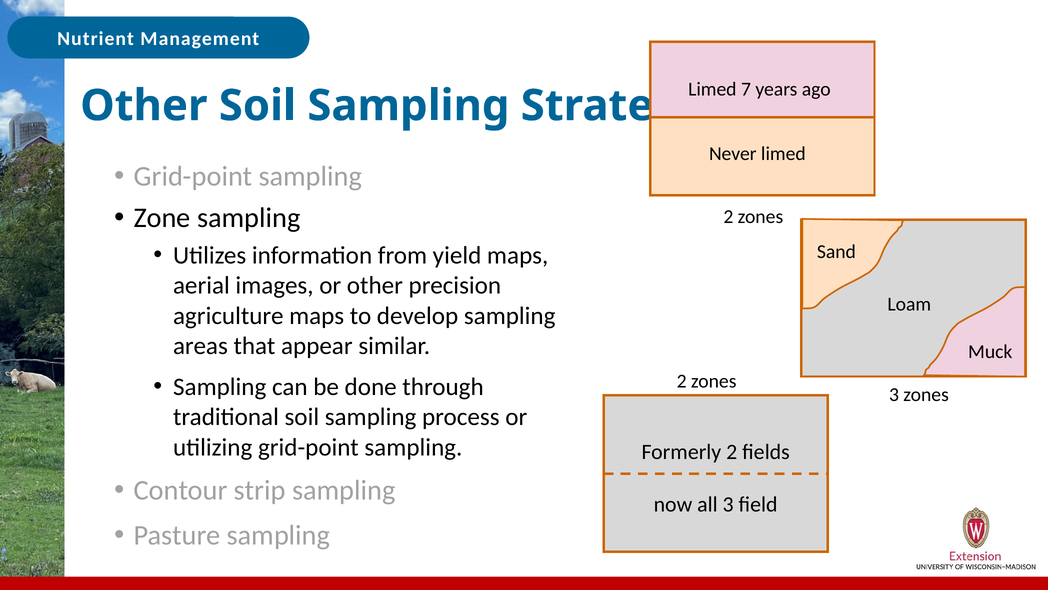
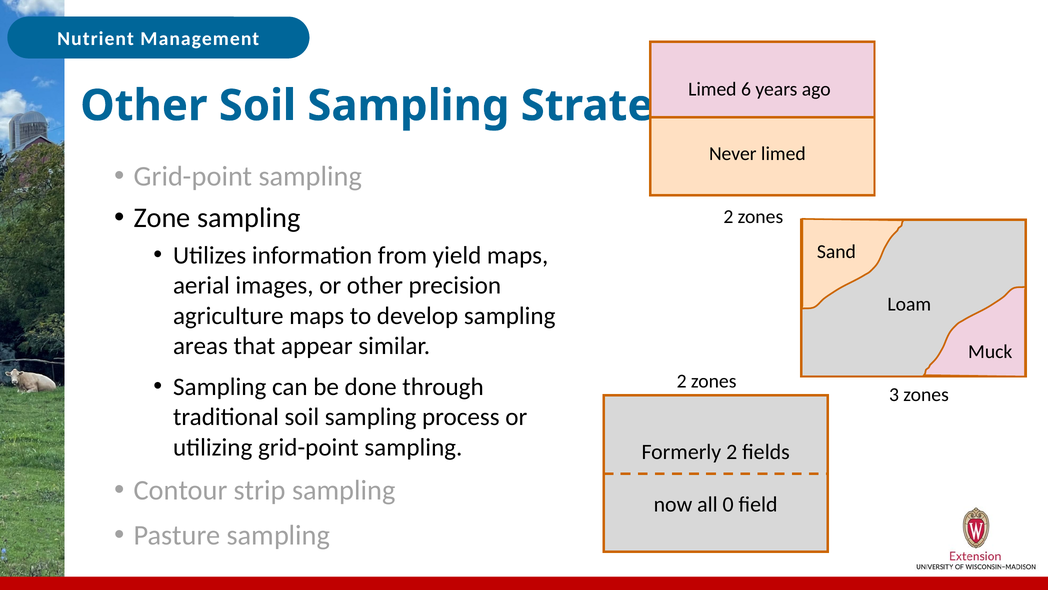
7: 7 -> 6 (746, 89)
all 3: 3 -> 0 (728, 504)
